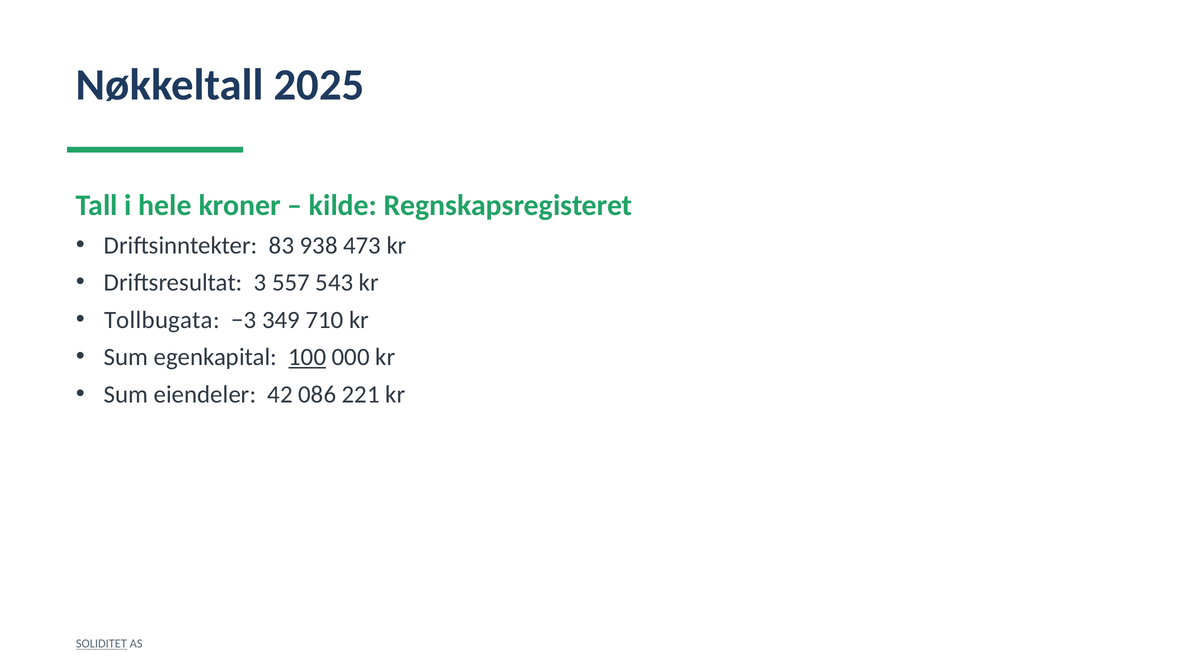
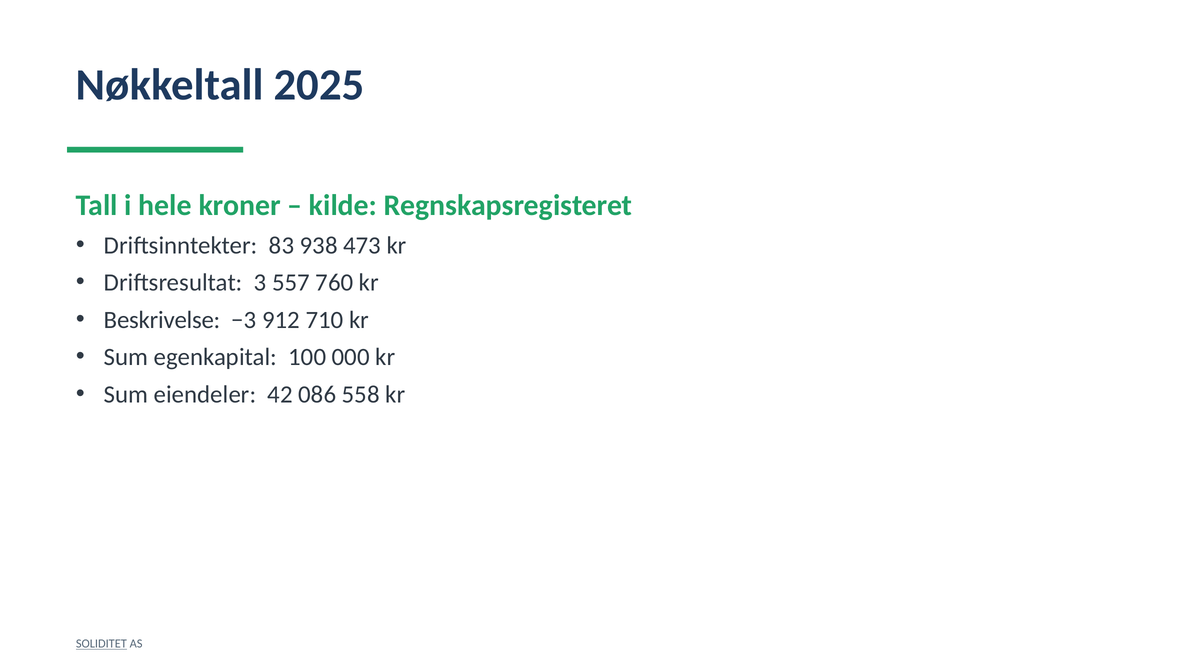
543: 543 -> 760 (334, 283)
Tollbugata: Tollbugata -> Beskrivelse (162, 320)
349: 349 -> 912 (281, 320)
100 underline: present -> none (307, 357)
221: 221 -> 558 (361, 395)
